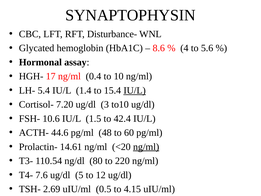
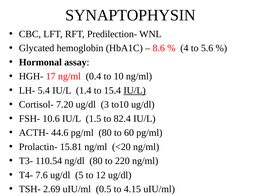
Disturbance-: Disturbance- -> Predilection- (112, 34)
42.4: 42.4 -> 82.4 (122, 118)
pg/ml 48: 48 -> 80 (105, 133)
14.61: 14.61 -> 15.81 (71, 147)
ng/ml underline: present -> none (146, 147)
